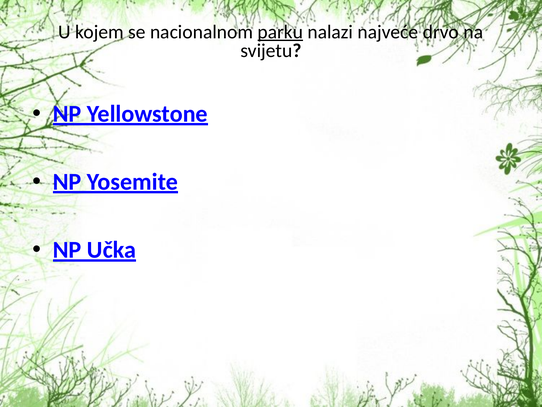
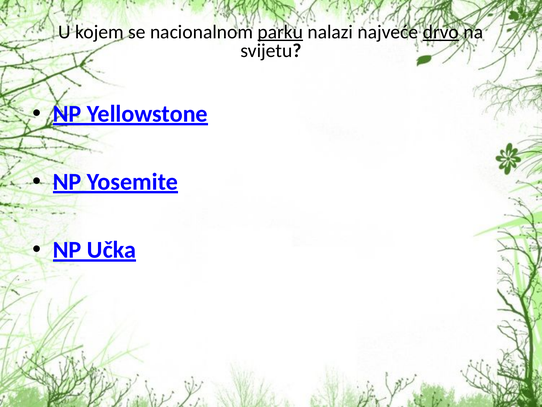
drvo underline: none -> present (441, 32)
